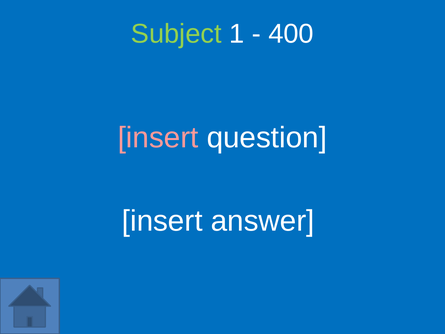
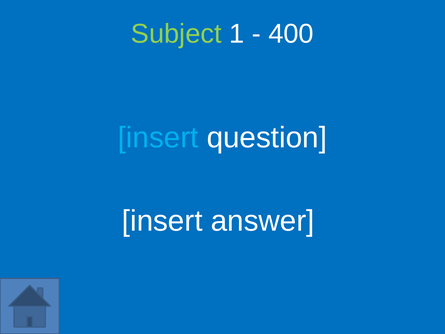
insert colour: pink -> light blue (158, 138)
